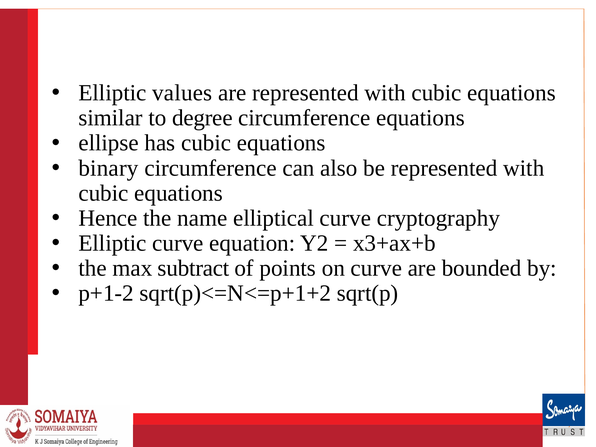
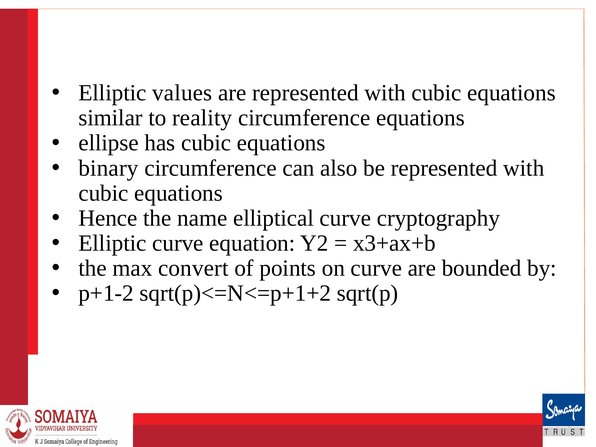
degree: degree -> reality (202, 118)
subtract: subtract -> convert (193, 268)
